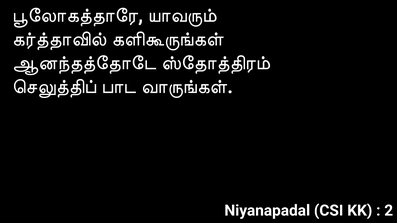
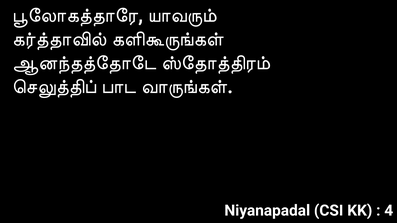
2: 2 -> 4 (389, 211)
